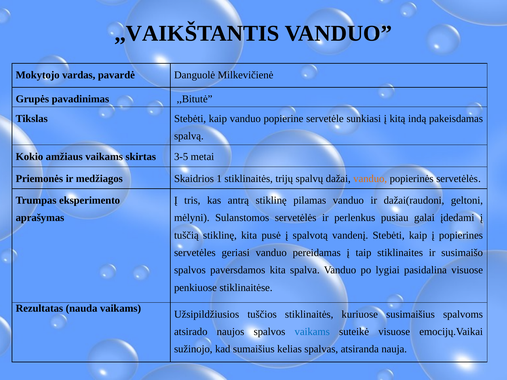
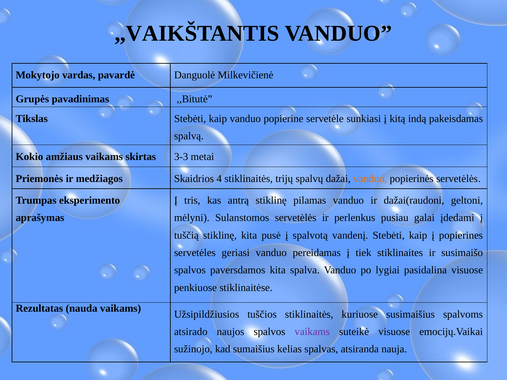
3-5: 3-5 -> 3-3 (181, 157)
1: 1 -> 4 (219, 179)
taip: taip -> tiek (363, 253)
vaikams colour: blue -> purple (312, 332)
